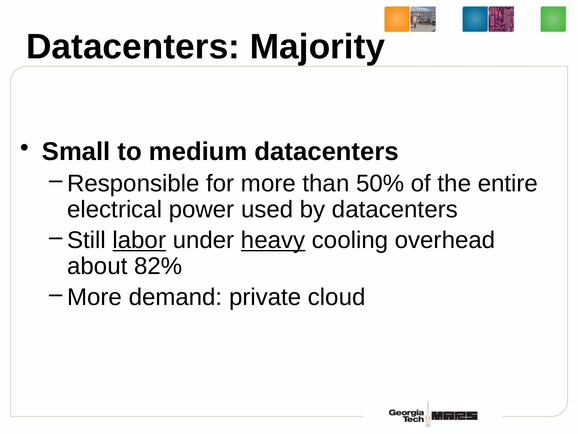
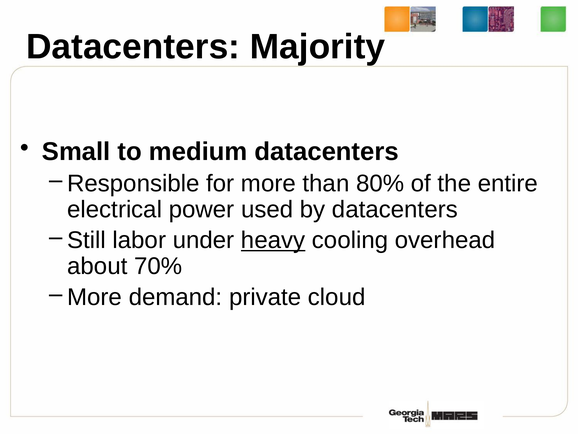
50%: 50% -> 80% (380, 183)
labor underline: present -> none (139, 240)
82%: 82% -> 70% (158, 266)
